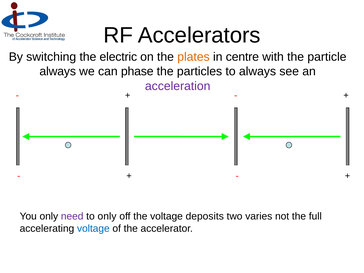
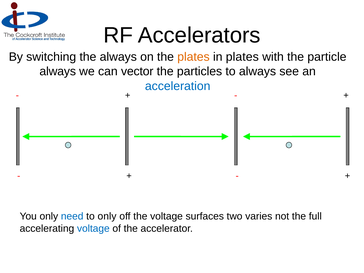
the electric: electric -> always (118, 57)
in centre: centre -> plates (242, 57)
phase: phase -> vector (137, 71)
acceleration colour: purple -> blue (178, 86)
need colour: purple -> blue (72, 216)
deposits: deposits -> surfaces (205, 216)
